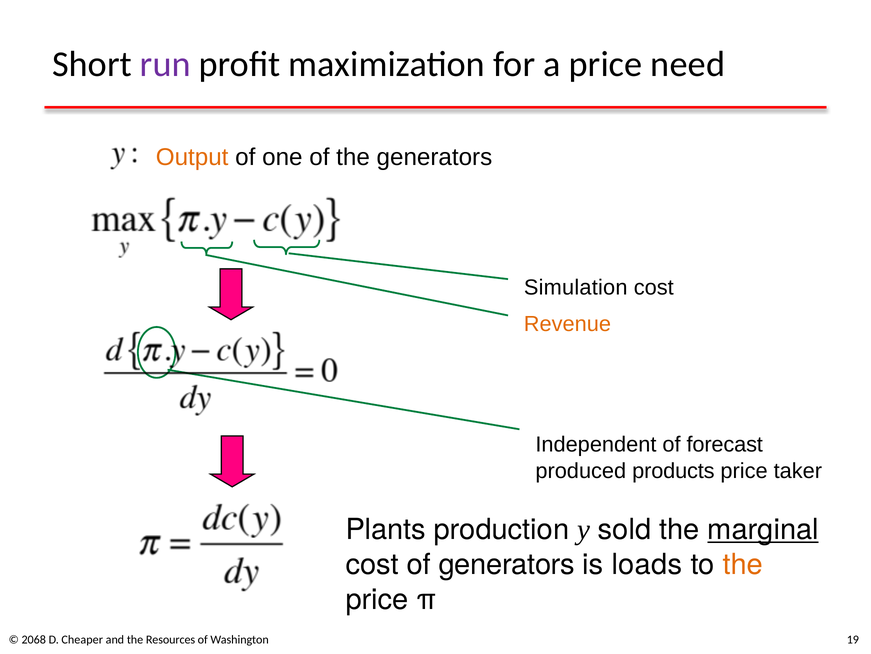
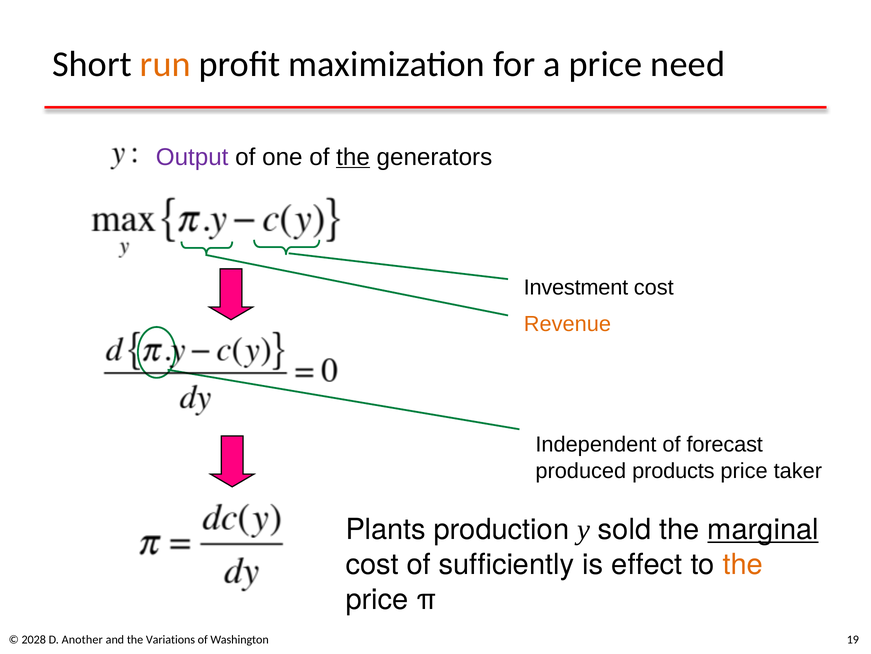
run colour: purple -> orange (165, 64)
Output colour: orange -> purple (192, 157)
the underline: none -> present (353, 157)
Simulation: Simulation -> Investment (576, 287)
of generators: generators -> sufficiently (507, 564)
loads: loads -> effect (647, 564)
2068: 2068 -> 2028 (34, 639)
Cheaper: Cheaper -> Another (82, 639)
Resources: Resources -> Variations (171, 639)
